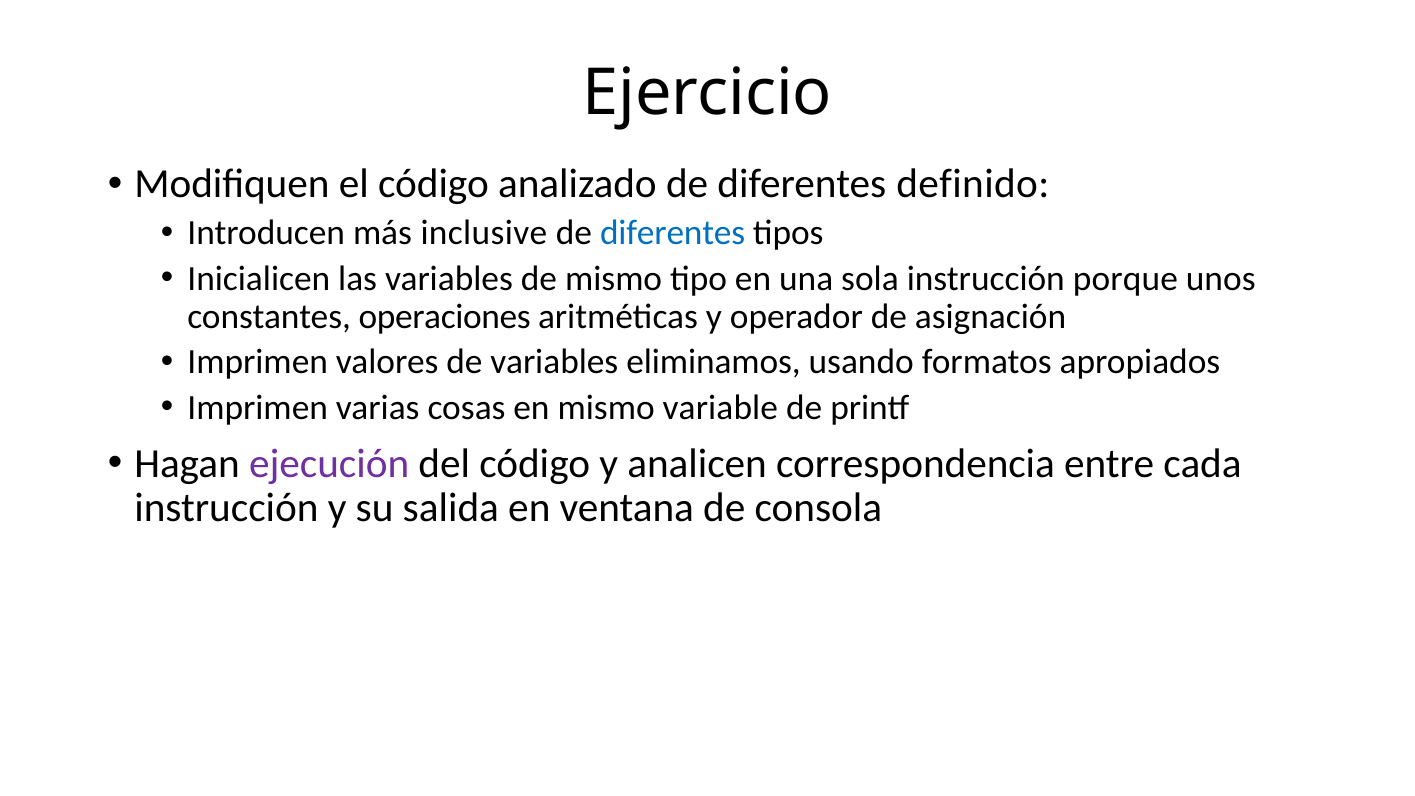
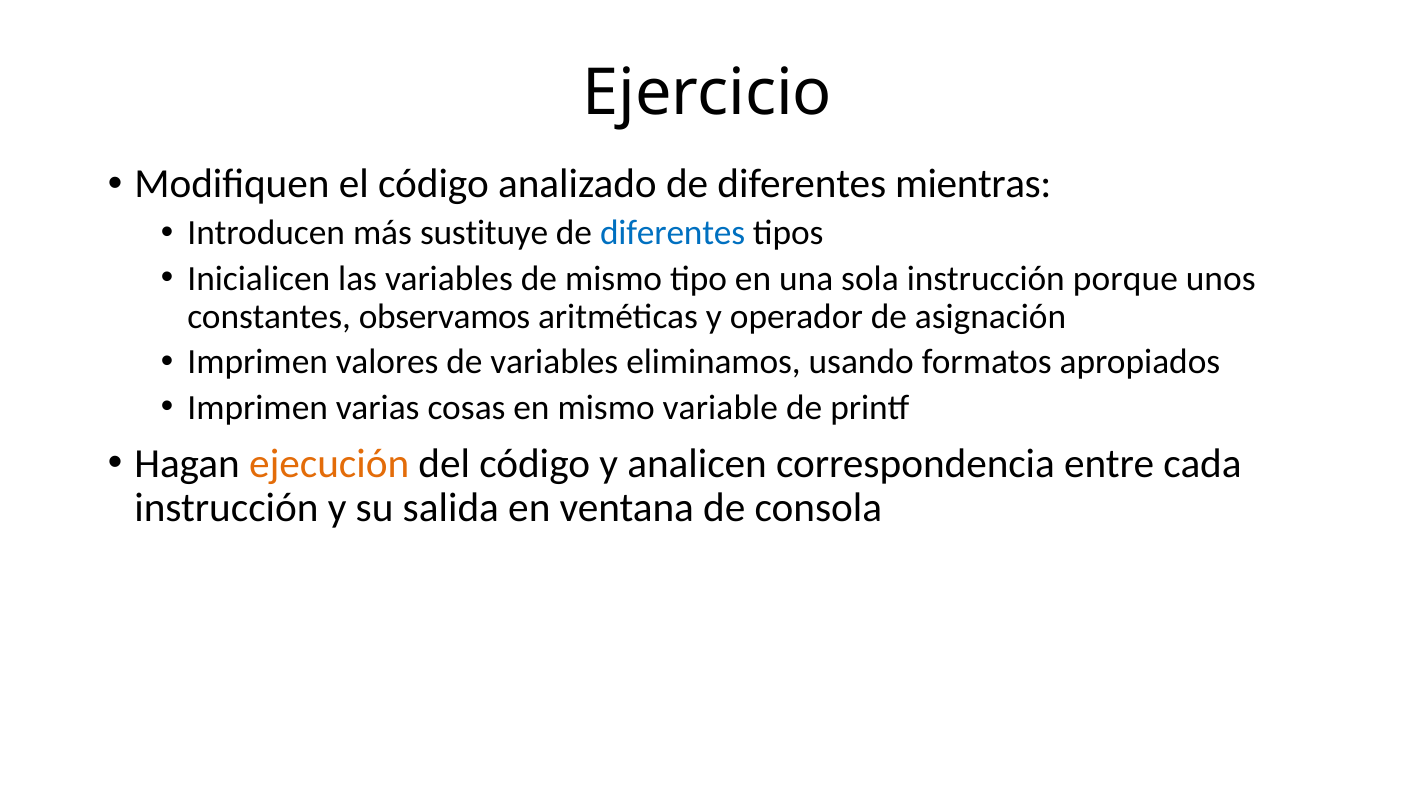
definido: definido -> mientras (973, 184)
inclusive: inclusive -> sustituye (484, 233)
operaciones: operaciones -> observamos (445, 317)
ejecución colour: purple -> orange (329, 464)
